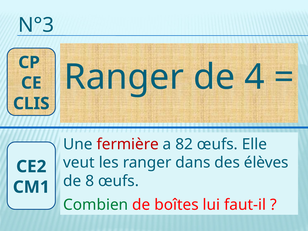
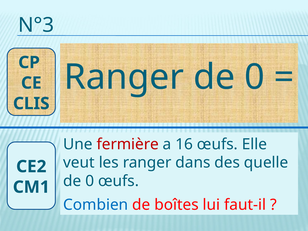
4: 4 -> 0 (255, 77)
82: 82 -> 16 (184, 144)
élèves: élèves -> quelle (266, 163)
8: 8 -> 0 (90, 181)
Combien colour: green -> blue (96, 205)
